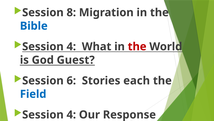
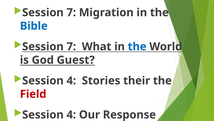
8: 8 -> 7 (71, 12)
4: 4 -> 7 (71, 46)
the colour: red -> blue (137, 46)
6: 6 -> 4 (71, 80)
each: each -> their (137, 80)
Field colour: blue -> red (33, 94)
